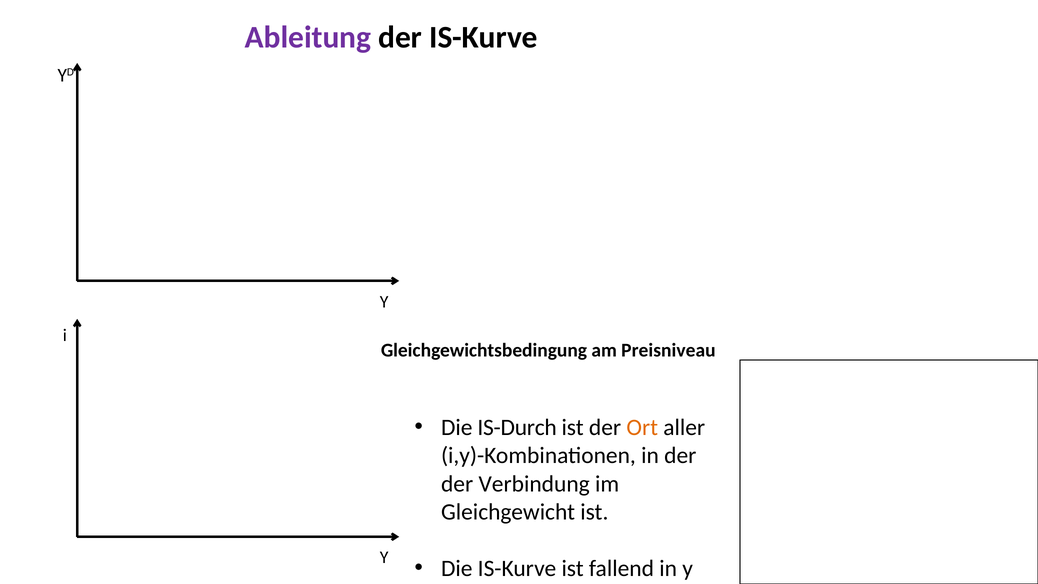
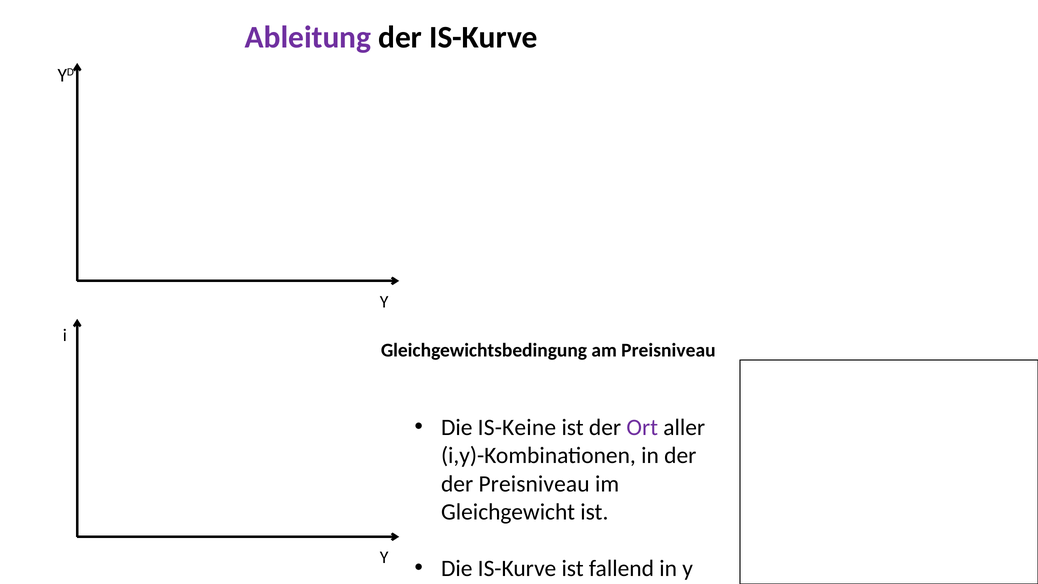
IS-Durch: IS-Durch -> IS-Keine (517, 427)
Ort colour: orange -> purple (642, 427)
der Verbindung: Verbindung -> Preisniveau (534, 484)
